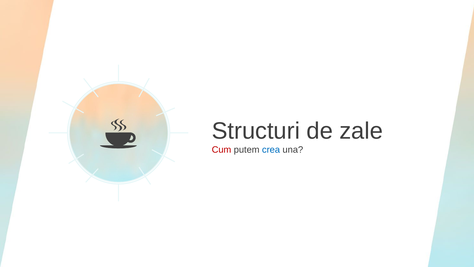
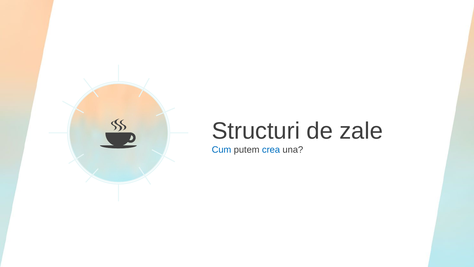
Cum colour: red -> blue (222, 149)
